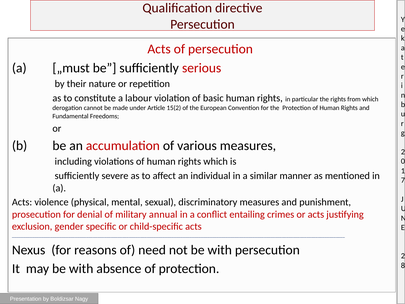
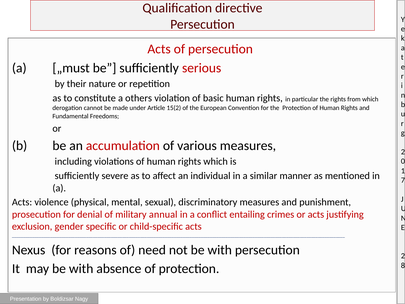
labour: labour -> others (139, 98)
